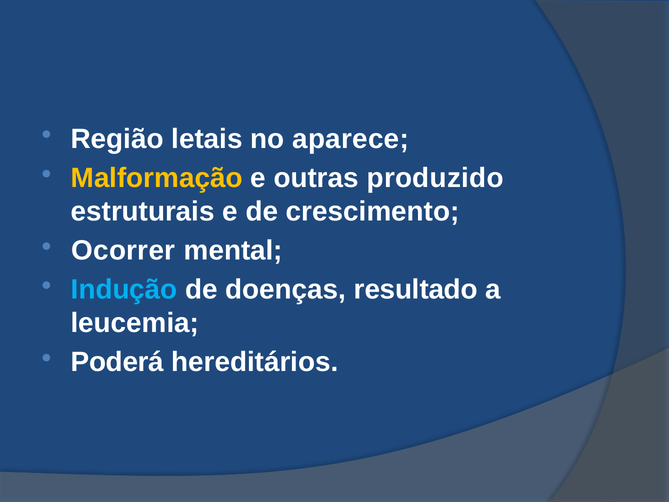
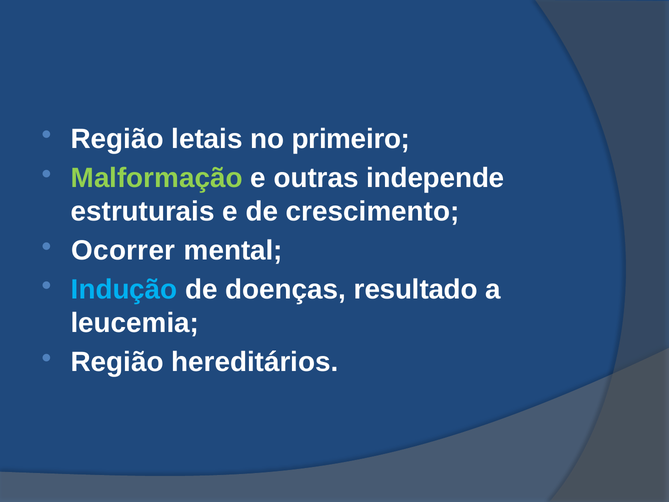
aparece: aparece -> primeiro (351, 139)
Malformação colour: yellow -> light green (157, 178)
produzido: produzido -> independe (435, 178)
Poderá: Poderá -> Região (117, 362)
